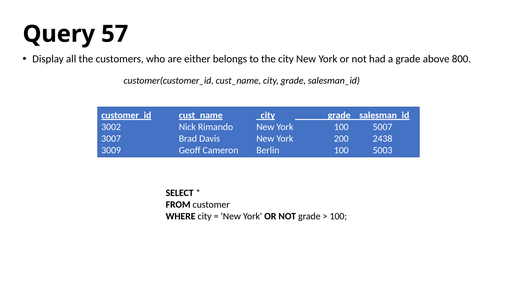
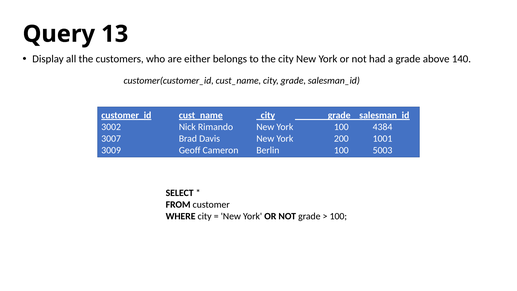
57: 57 -> 13 (115, 34)
800: 800 -> 140 (461, 59)
5007: 5007 -> 4384 (383, 127)
2438: 2438 -> 1001 (383, 138)
